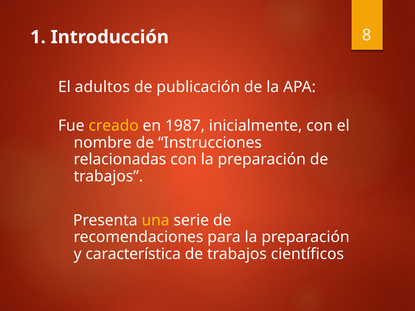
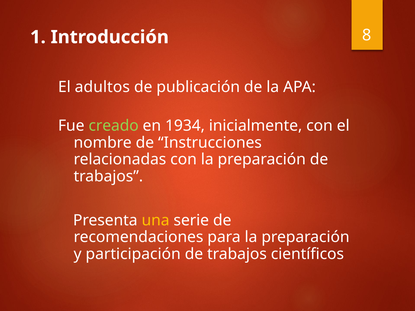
creado colour: yellow -> light green (114, 126)
1987: 1987 -> 1934 (185, 126)
característica: característica -> participación (133, 254)
